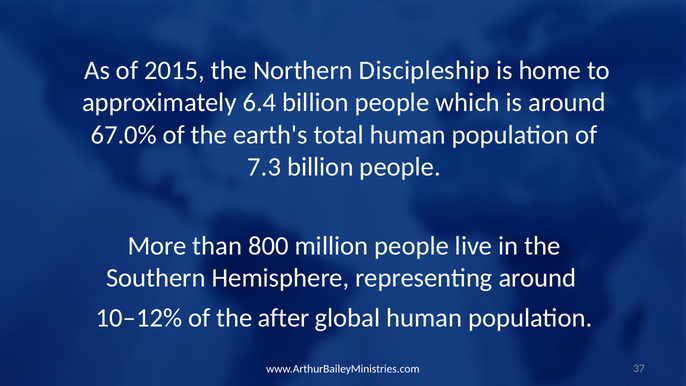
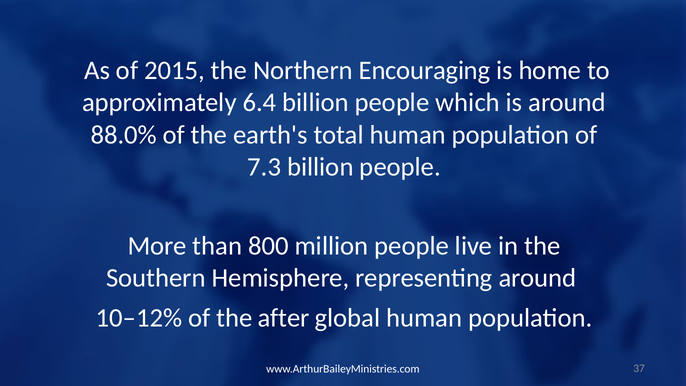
Discipleship: Discipleship -> Encouraging (425, 71)
67.0%: 67.0% -> 88.0% (124, 135)
